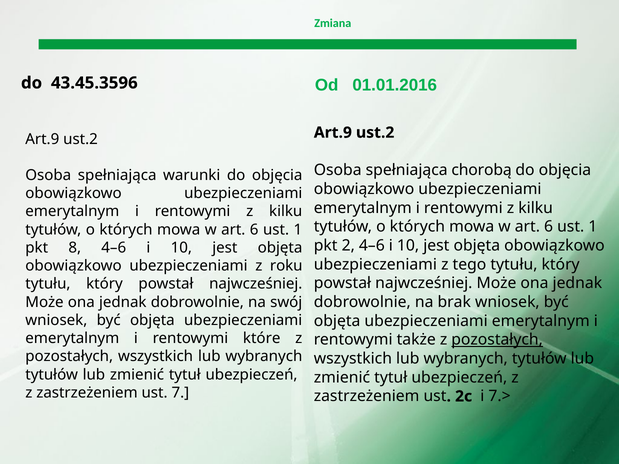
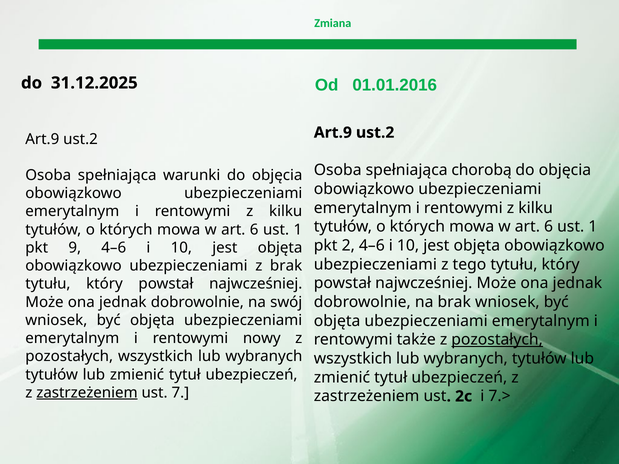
43.45.3596: 43.45.3596 -> 31.12.2025 (94, 83)
8: 8 -> 9 (75, 248)
z roku: roku -> brak (286, 266)
które: które -> nowy (262, 339)
zastrzeżeniem underline: none -> present (87, 393)
